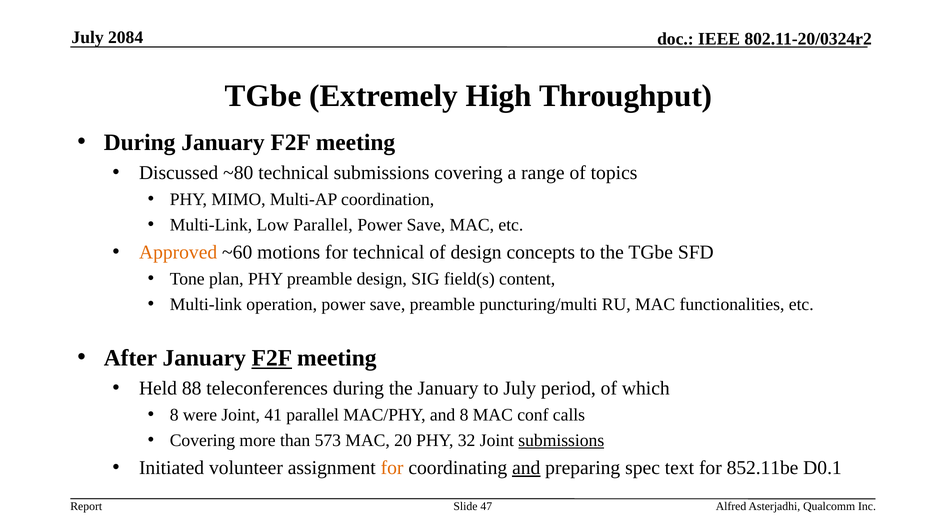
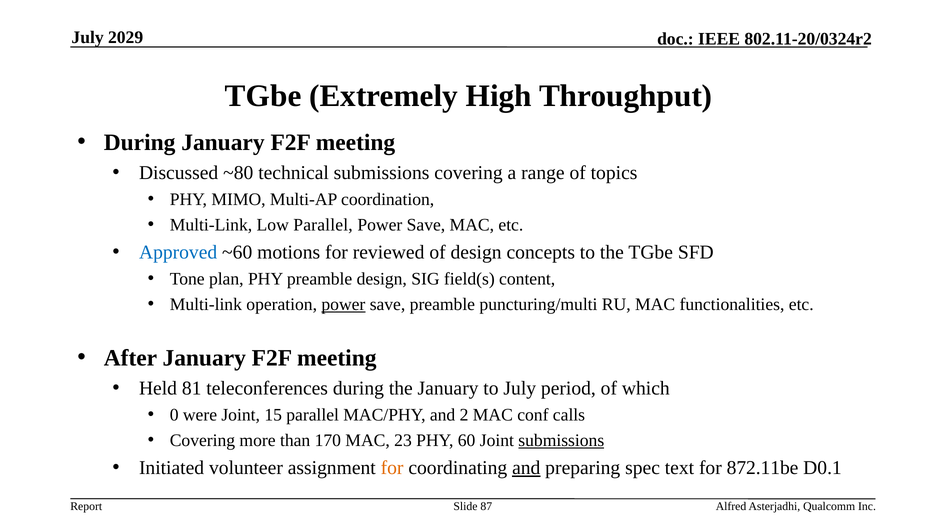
2084: 2084 -> 2029 (126, 37)
Approved colour: orange -> blue (178, 252)
for technical: technical -> reviewed (389, 252)
power underline: none -> present (343, 304)
F2F underline: present -> none (272, 358)
88: 88 -> 81 (192, 388)
8: 8 -> 0 (174, 415)
41: 41 -> 15 (273, 415)
and 8: 8 -> 2 (464, 415)
573: 573 -> 170 (328, 440)
20: 20 -> 23 (403, 440)
32: 32 -> 60 (467, 440)
852.11be: 852.11be -> 872.11be (763, 467)
47: 47 -> 87 (486, 506)
